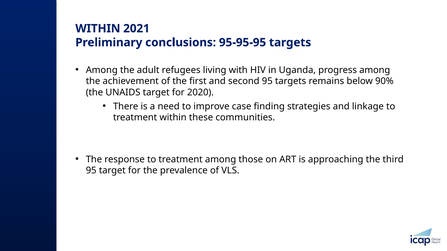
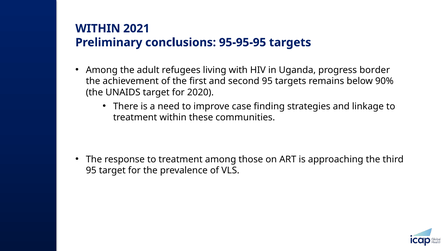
progress among: among -> border (375, 70)
